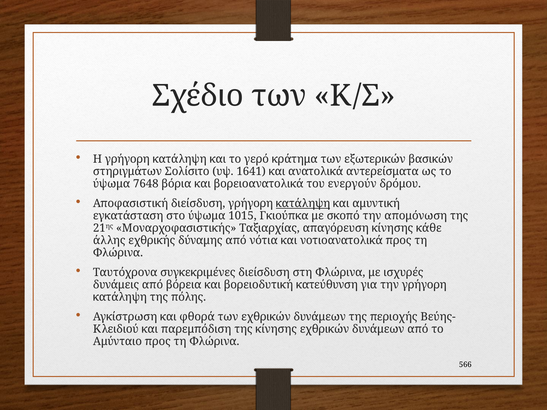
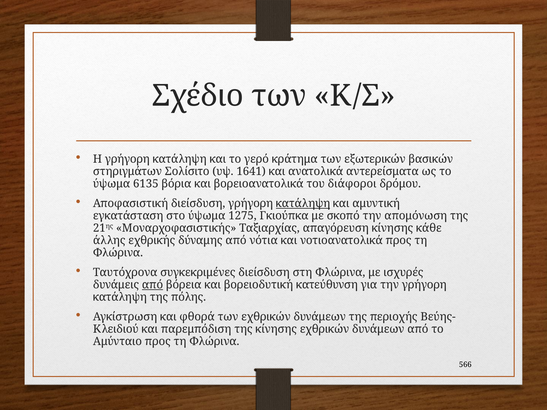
7648: 7648 -> 6135 (146, 184)
ενεργούν: ενεργούν -> διάφοροι (352, 184)
1015: 1015 -> 1275 (242, 216)
από underline: none -> present (153, 285)
